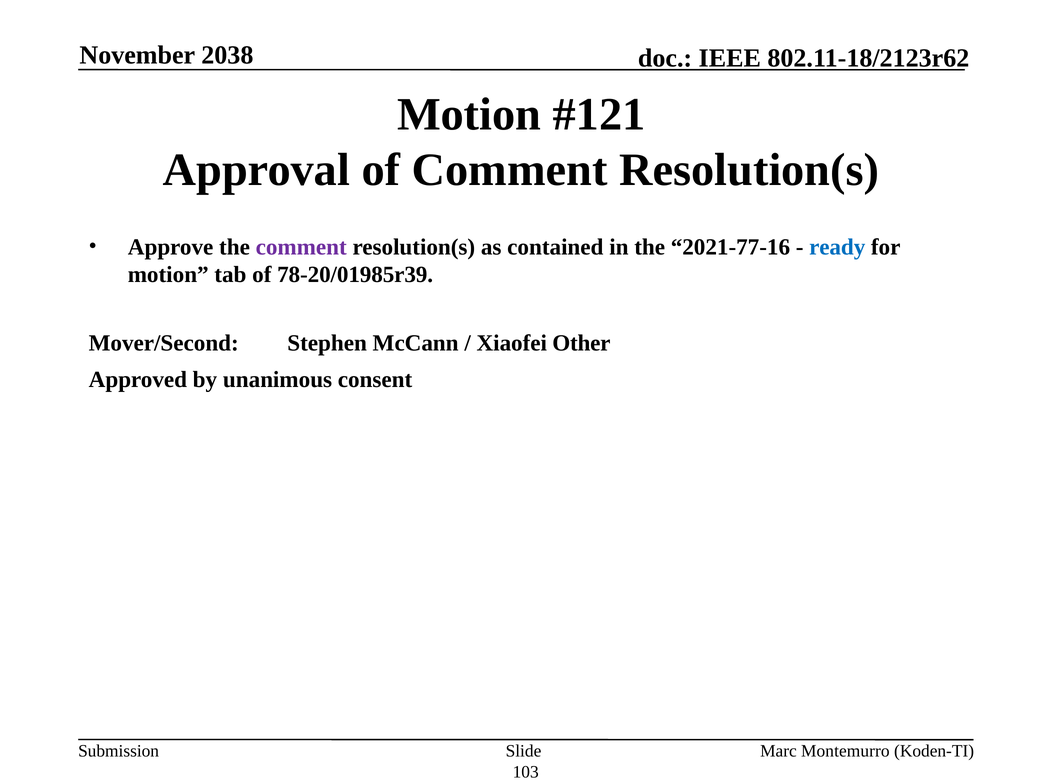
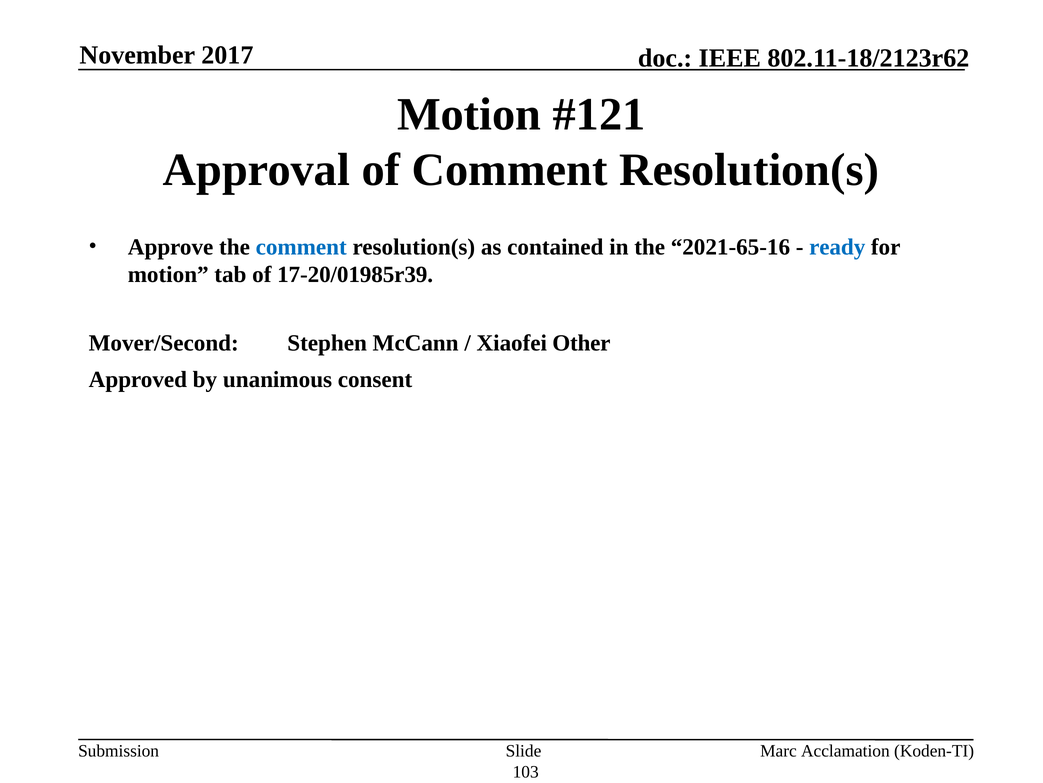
2038: 2038 -> 2017 (227, 55)
comment colour: purple -> blue (301, 247)
2021-77-16: 2021-77-16 -> 2021-65-16 (730, 247)
78-20/01985r39: 78-20/01985r39 -> 17-20/01985r39 (355, 275)
Montemurro: Montemurro -> Acclamation (845, 750)
